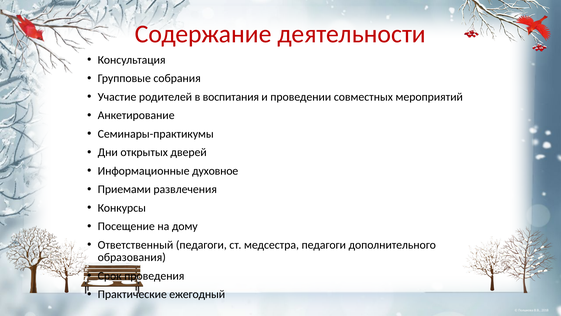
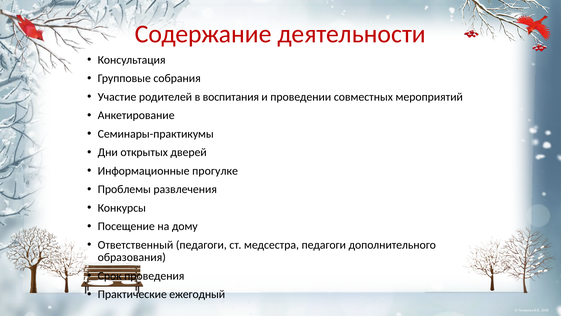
духовное: духовное -> прогулке (215, 171)
Приемами: Приемами -> Проблемы (124, 189)
